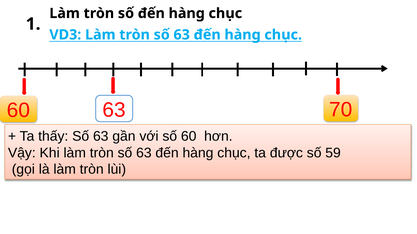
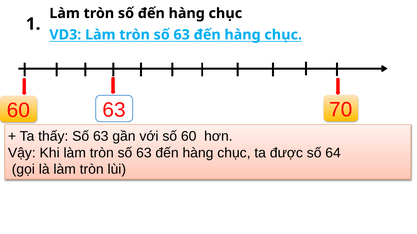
59: 59 -> 64 (333, 153)
